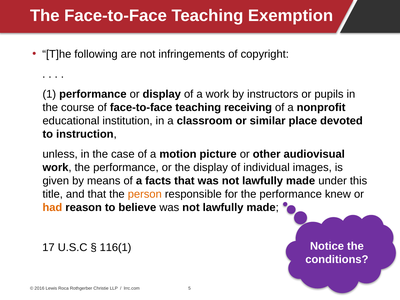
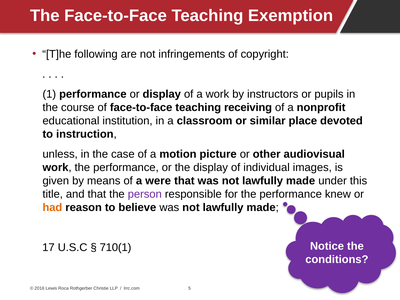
facts: facts -> were (158, 181)
person colour: orange -> purple (145, 194)
116(1: 116(1 -> 710(1 (116, 248)
